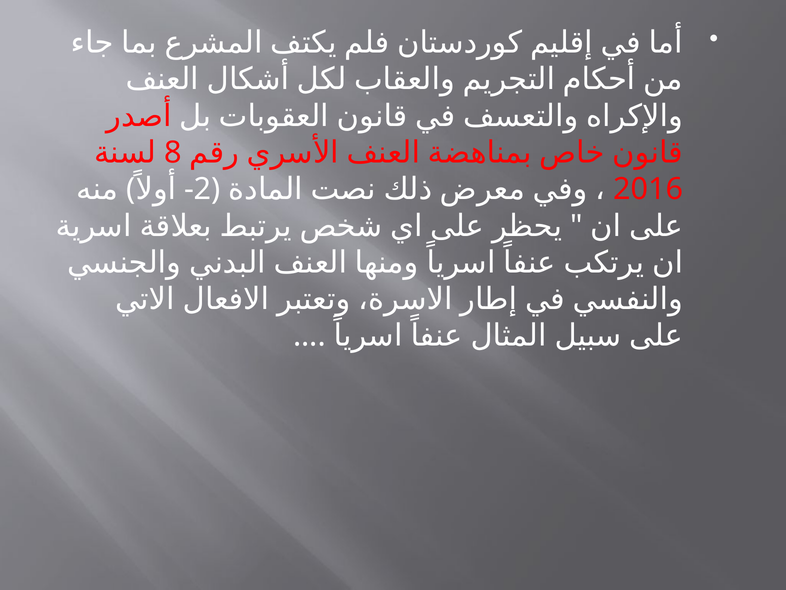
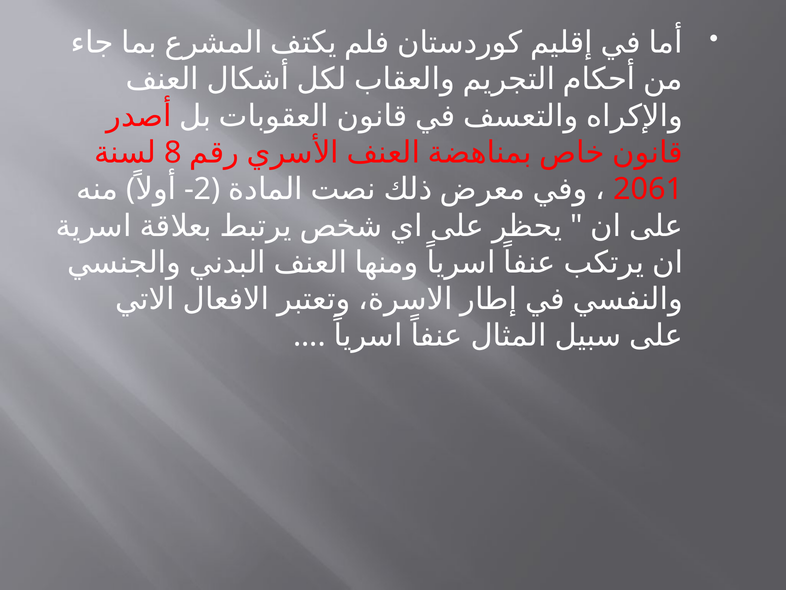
2016: 2016 -> 2061 (648, 189)
